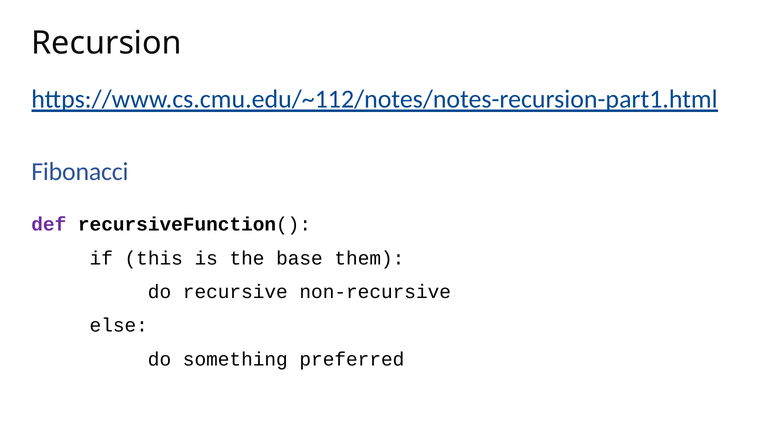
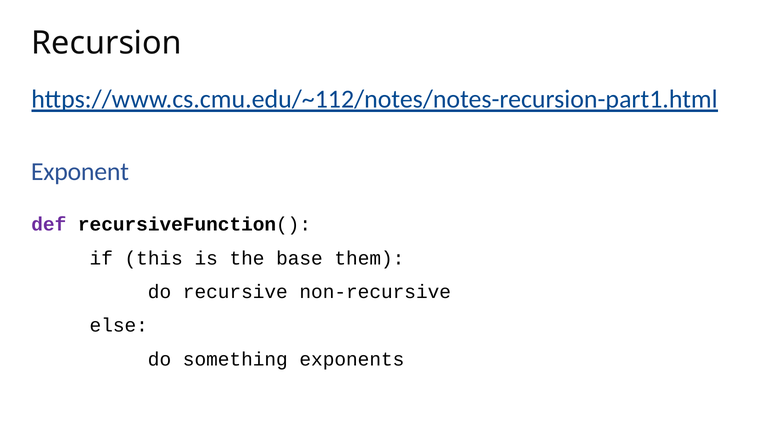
Fibonacci: Fibonacci -> Exponent (80, 172)
preferred: preferred -> exponents (352, 359)
